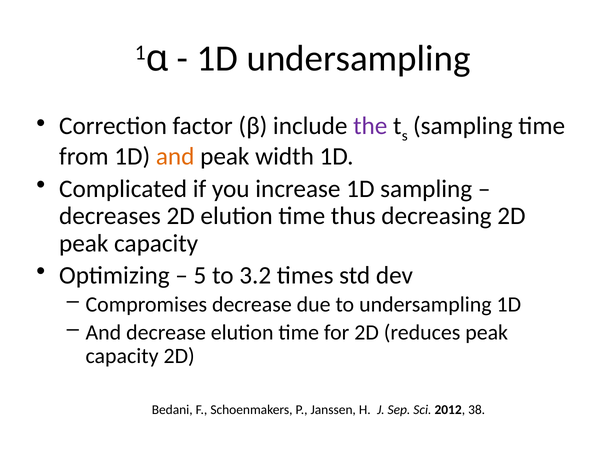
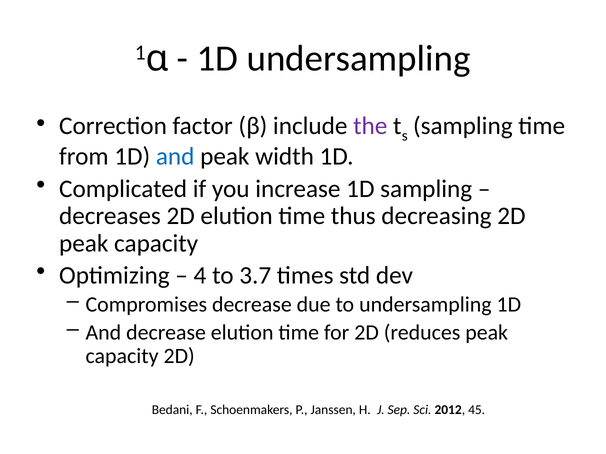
and colour: orange -> blue (175, 157)
5: 5 -> 4 (200, 276)
3.2: 3.2 -> 3.7 (255, 276)
38: 38 -> 45 (477, 410)
